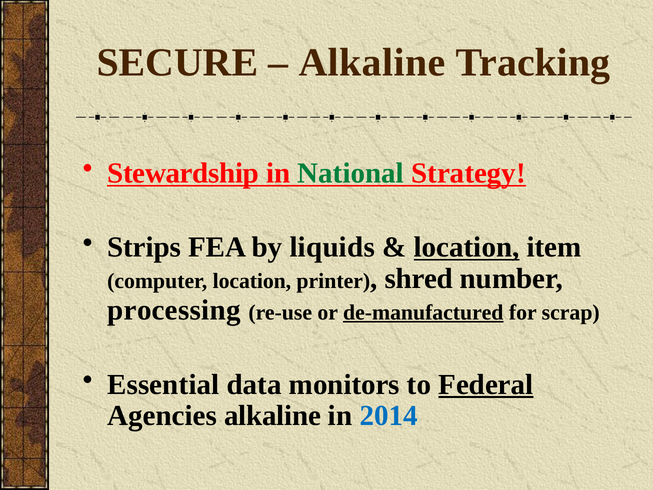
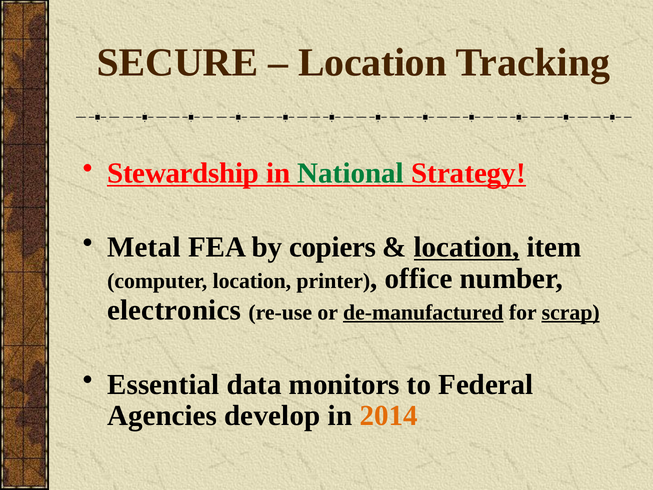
Alkaline: Alkaline -> Location (372, 63)
Strips: Strips -> Metal (144, 247)
liquids: liquids -> copiers (333, 247)
shred: shred -> office (419, 279)
processing: processing -> electronics (174, 310)
scrap underline: none -> present (571, 312)
Federal underline: present -> none (486, 384)
Agencies alkaline: alkaline -> develop (272, 416)
2014 colour: blue -> orange (389, 416)
